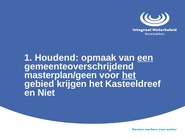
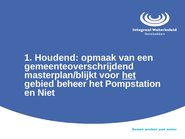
een underline: present -> none (145, 58)
masterplan/geen: masterplan/geen -> masterplan/blijkt (61, 75)
krijgen: krijgen -> beheer (72, 84)
Kasteeldreef: Kasteeldreef -> Pompstation (133, 84)
